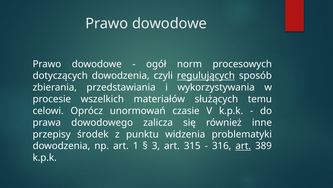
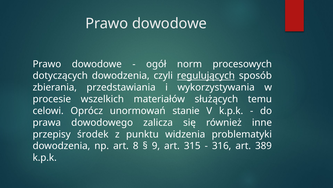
czasie: czasie -> stanie (186, 110)
1: 1 -> 8 (136, 145)
3: 3 -> 9 (156, 145)
art underline: present -> none (243, 145)
